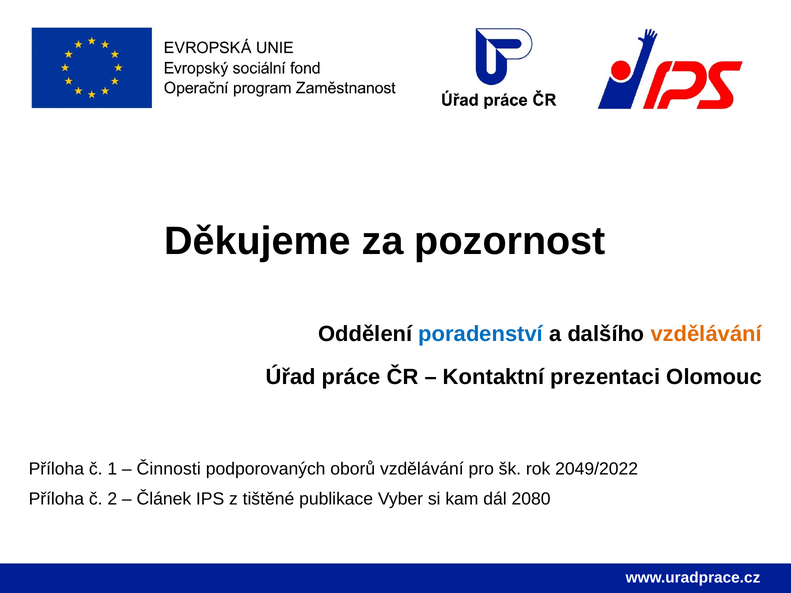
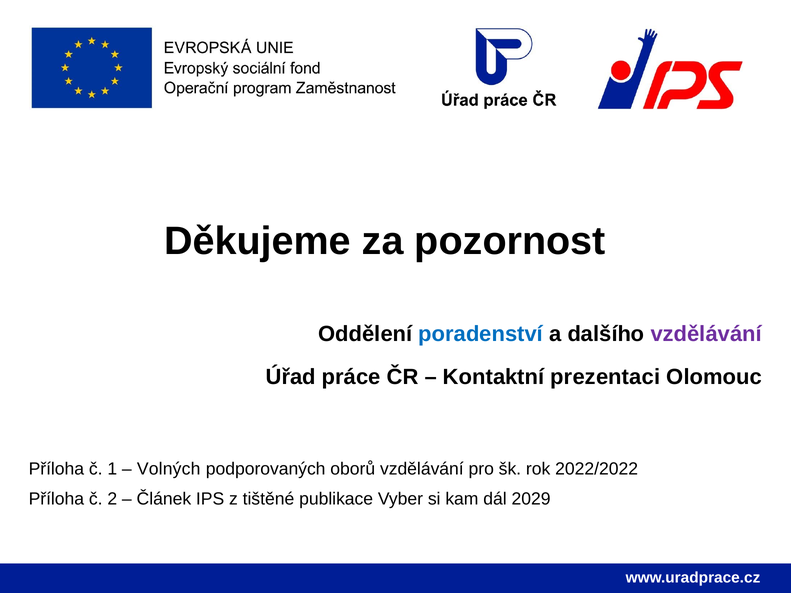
vzdělávání colour: orange -> purple (706, 334)
Činnosti: Činnosti -> Volných (169, 469)
2049/2022: 2049/2022 -> 2022/2022 (597, 469)
2080: 2080 -> 2029 (531, 499)
